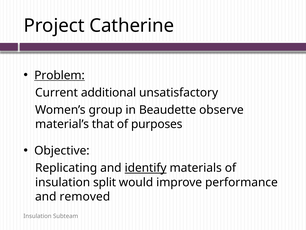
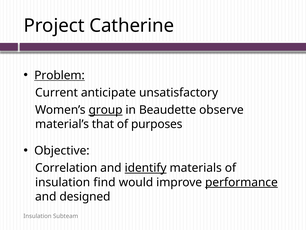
additional: additional -> anticipate (108, 92)
group underline: none -> present (106, 110)
Replicating: Replicating -> Correlation (66, 168)
split: split -> find (104, 182)
performance underline: none -> present (241, 182)
removed: removed -> designed (85, 196)
